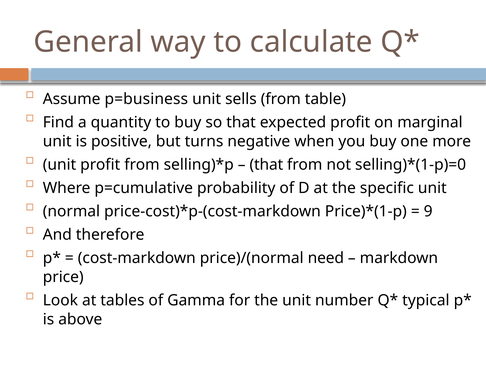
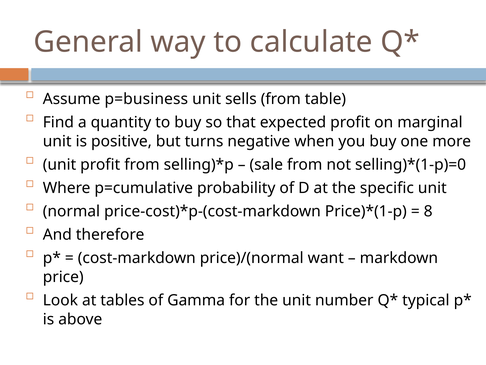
that: that -> sale (266, 165)
9: 9 -> 8 (428, 211)
need: need -> want (326, 258)
